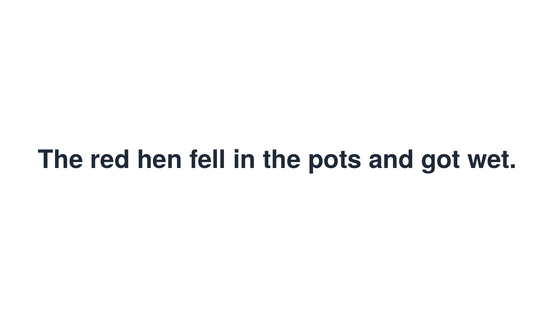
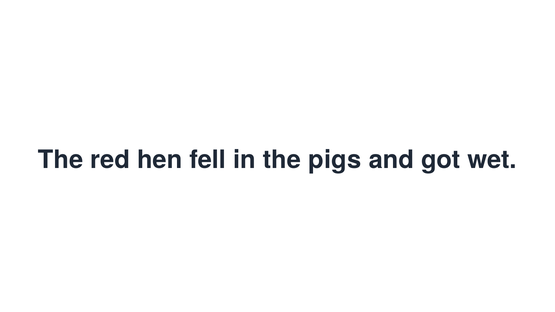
pots: pots -> pigs (335, 160)
